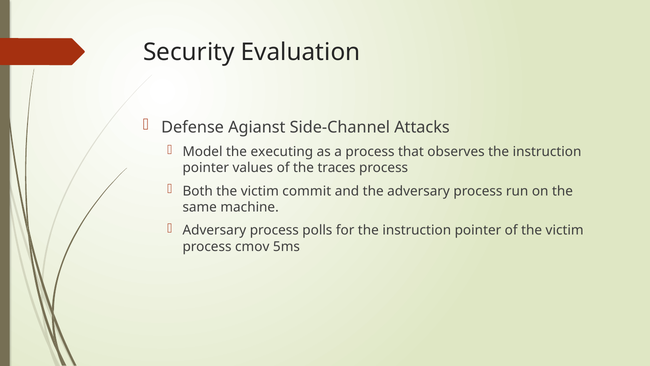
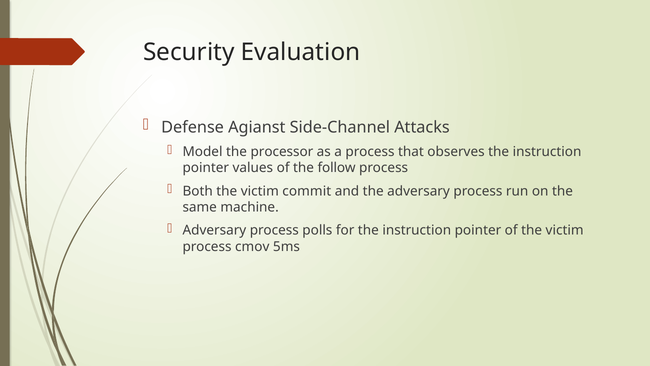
executing: executing -> processor (282, 152)
traces: traces -> follow (337, 168)
